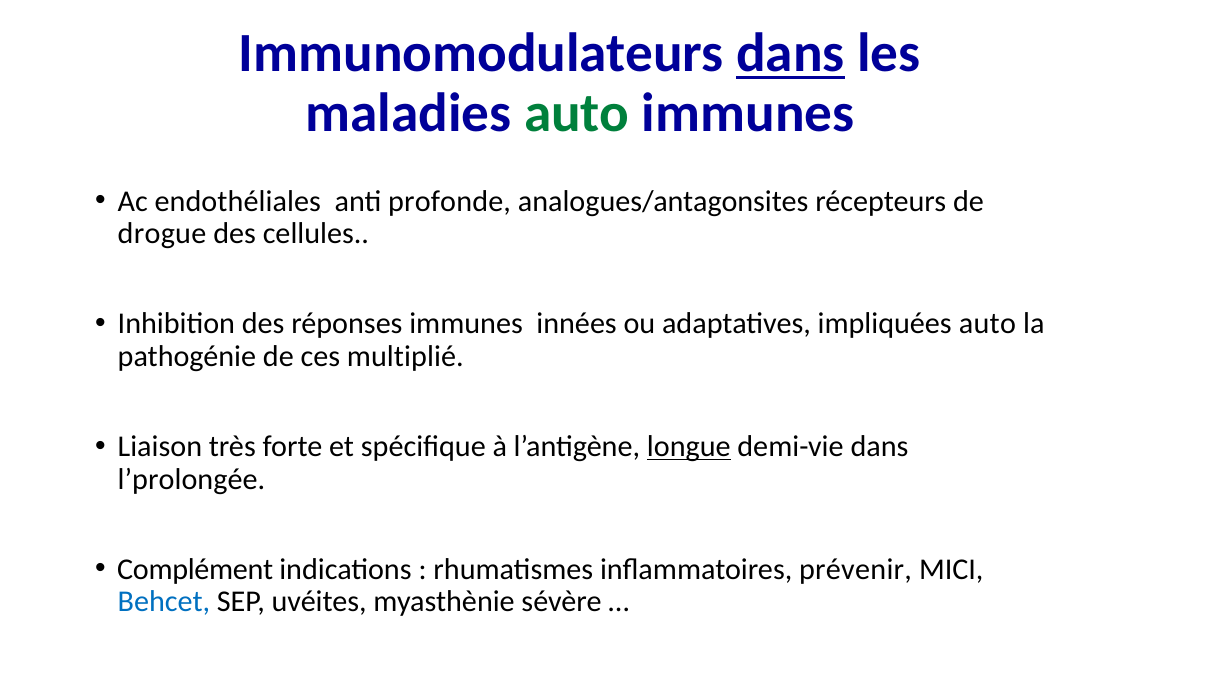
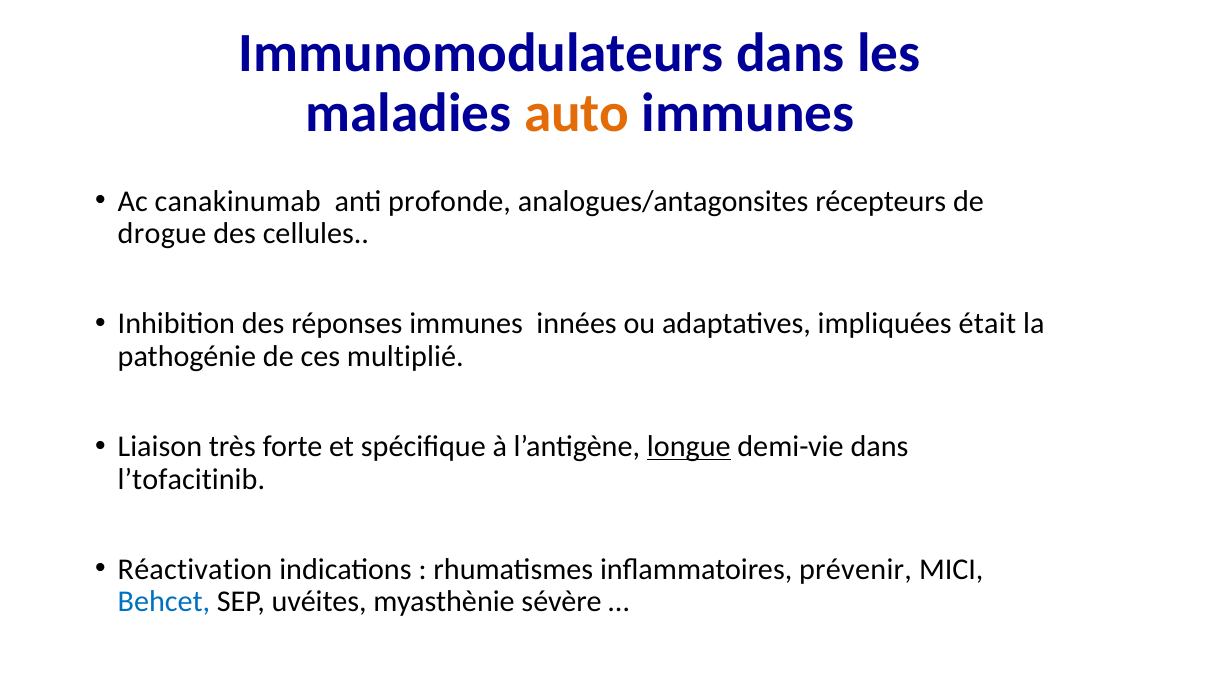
dans underline: present -> none (790, 54)
auto colour: green -> orange (577, 113)
endothéliales: endothéliales -> canakinumab (238, 201)
impliquées auto: auto -> était (987, 324)
l’prolongée: l’prolongée -> l’tofacitinib (191, 479)
Complément: Complément -> Réactivation (195, 570)
